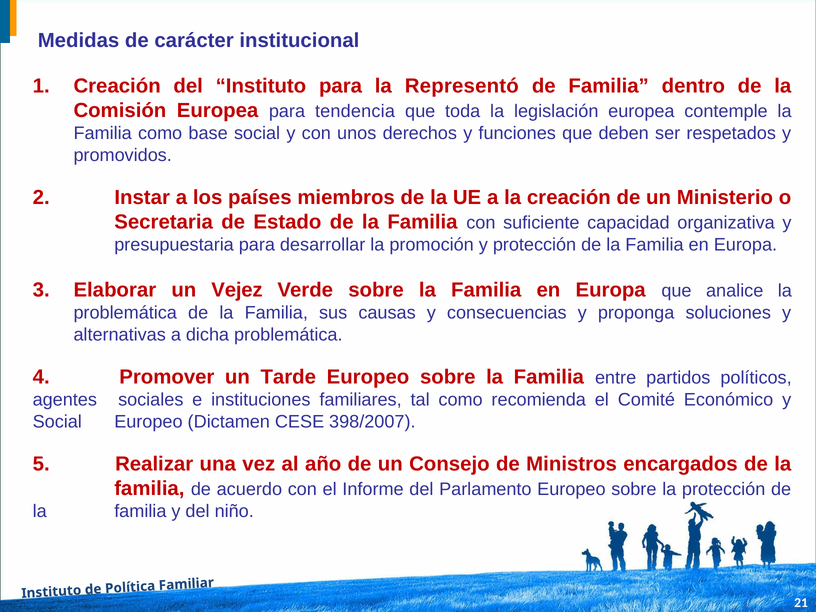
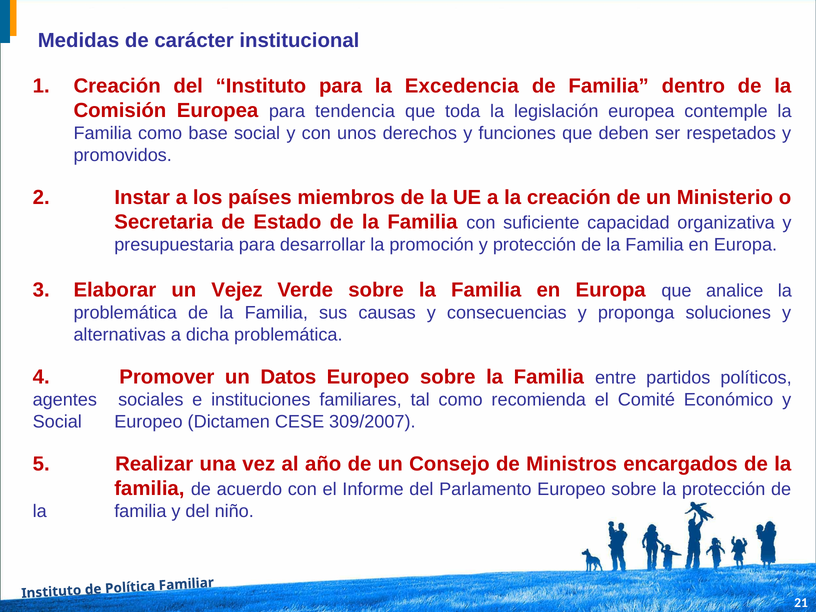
Representó: Representó -> Excedencia (462, 86)
Tarde: Tarde -> Datos (288, 377)
398/2007: 398/2007 -> 309/2007 (372, 422)
